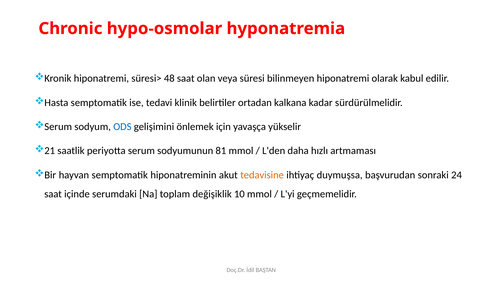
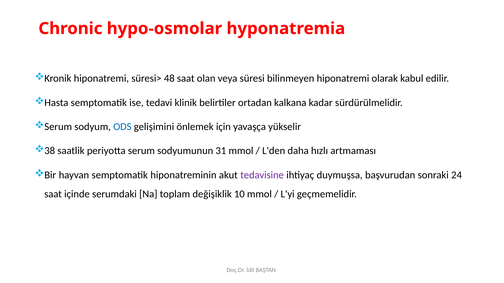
21: 21 -> 38 (50, 151)
81: 81 -> 31 (221, 151)
tedavisine colour: orange -> purple (262, 175)
